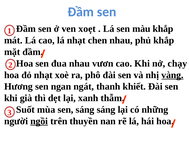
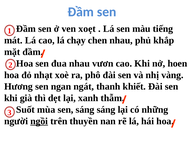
màu khắp: khắp -> tiếng (163, 29)
lá nhạt: nhạt -> chạy (76, 40)
chạy: chạy -> hoen (177, 63)
vàng underline: present -> none (172, 75)
